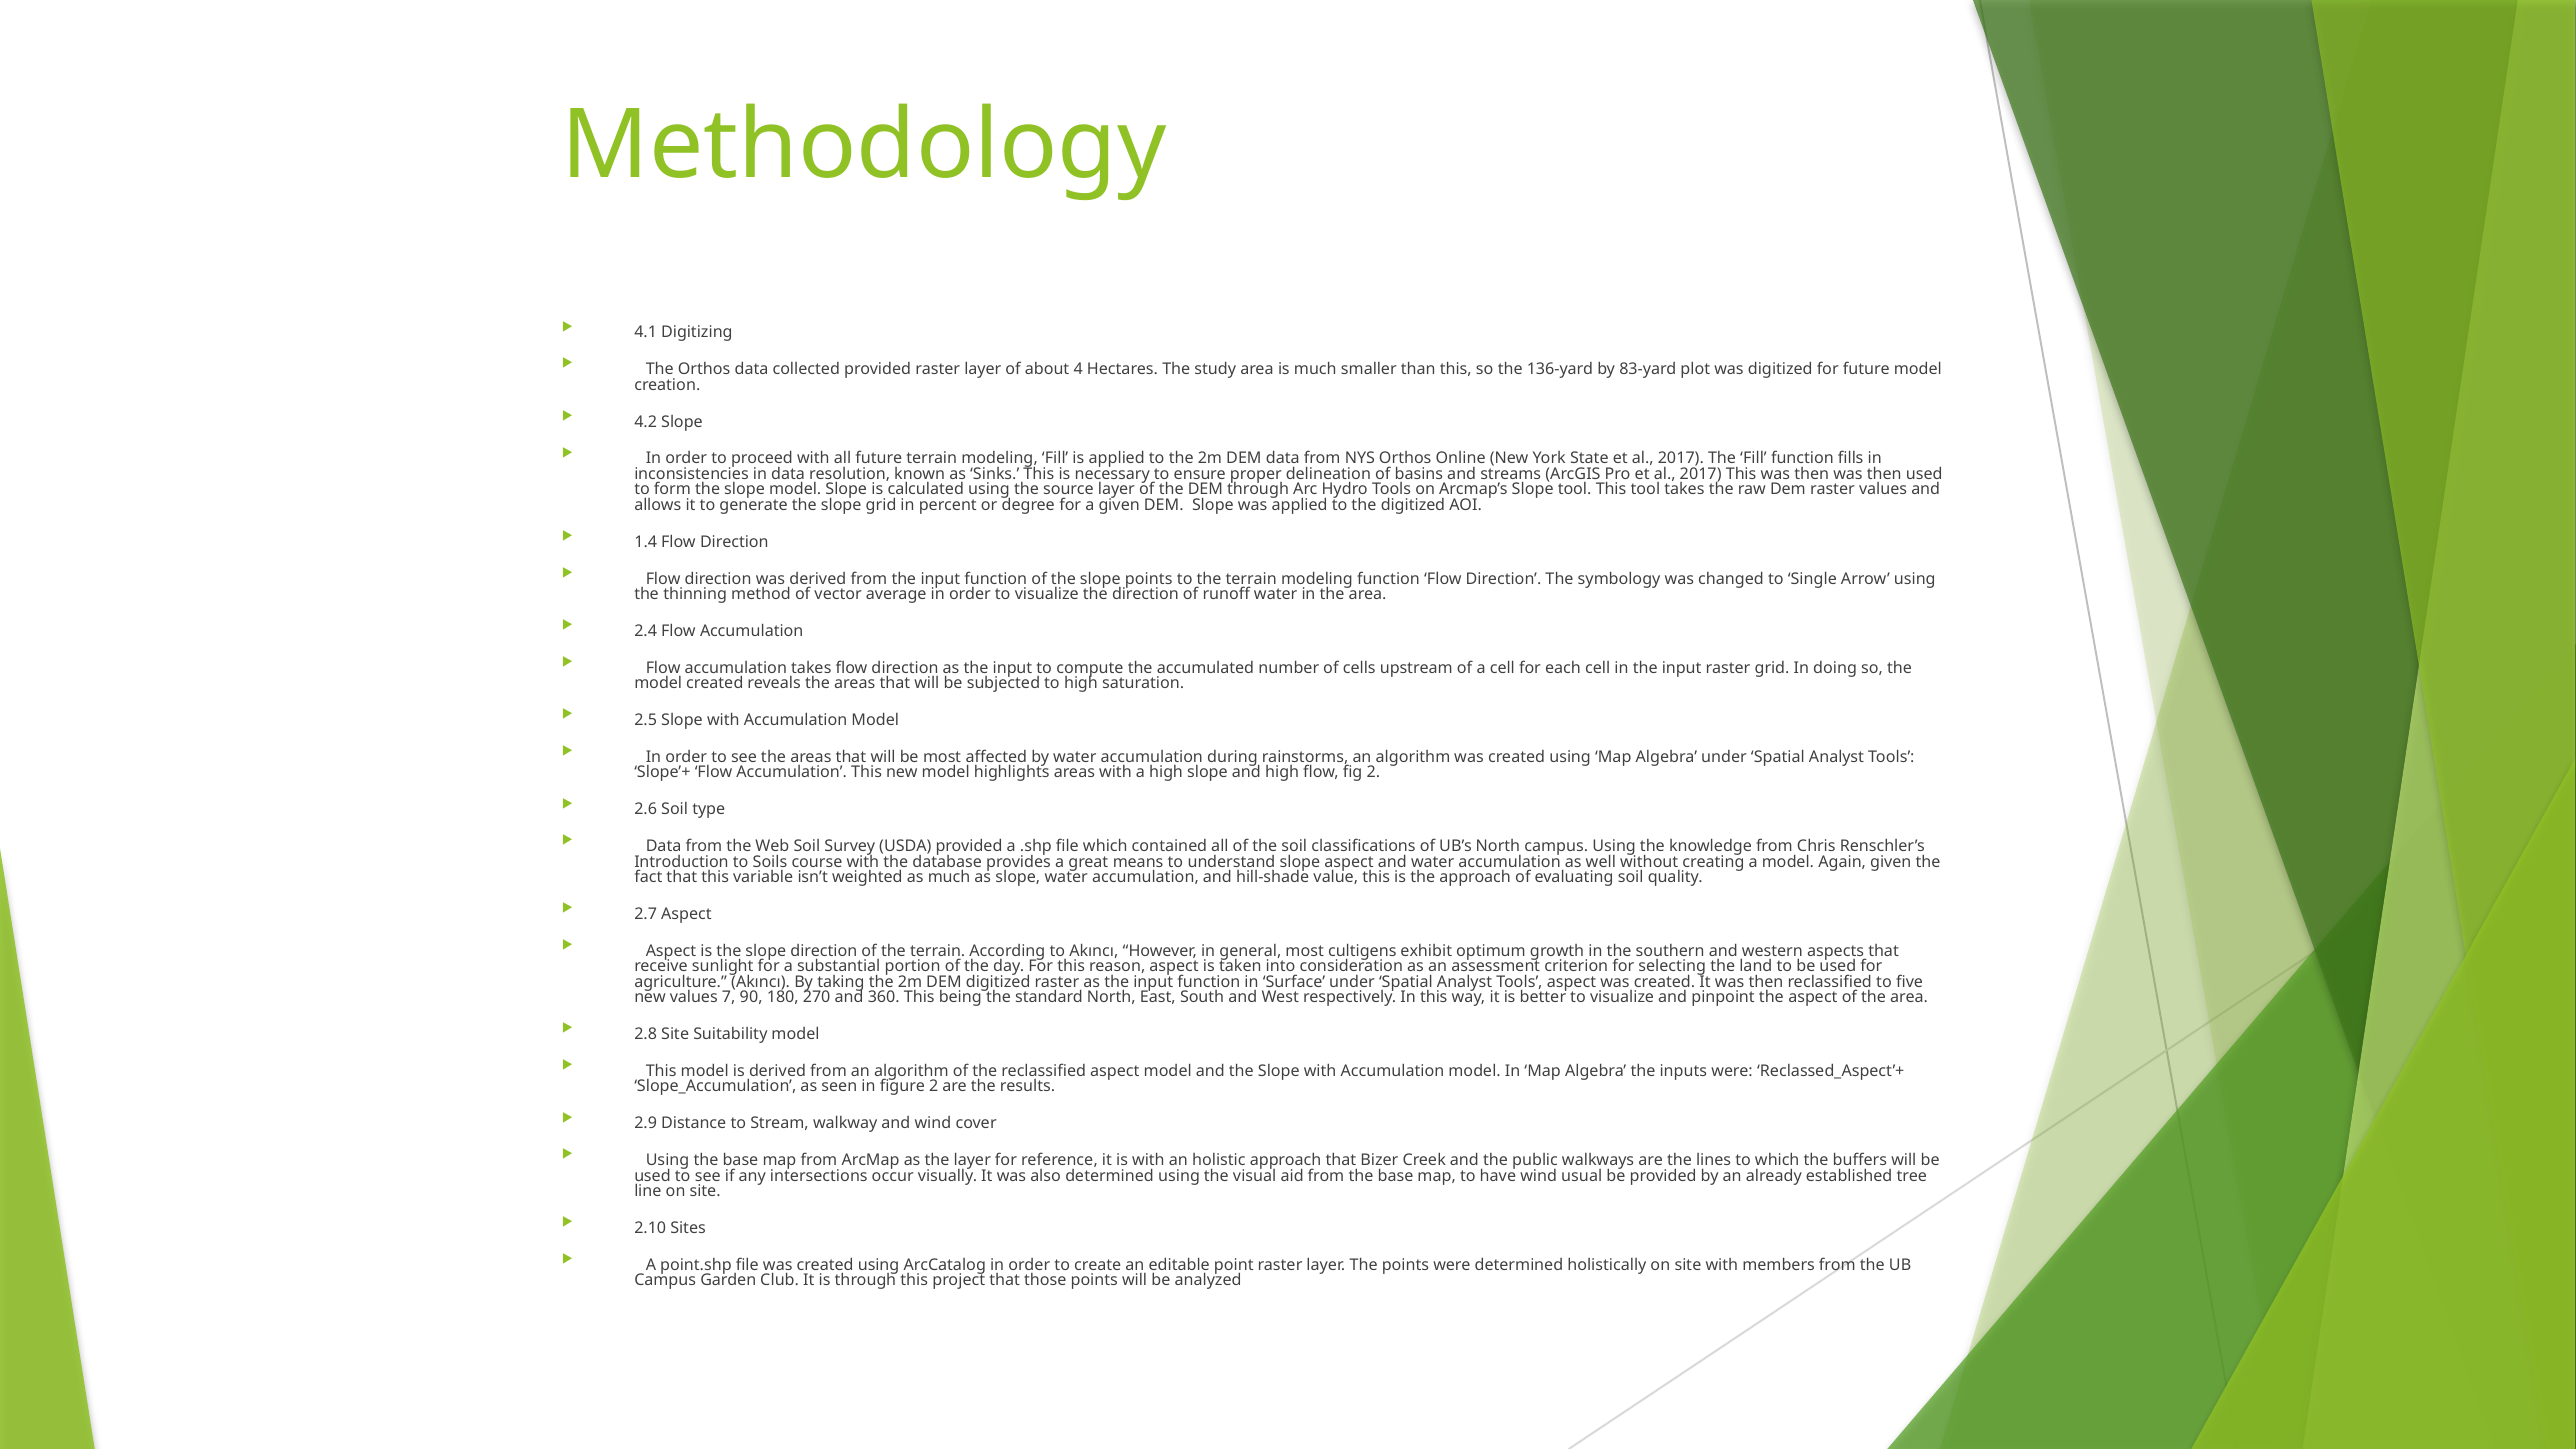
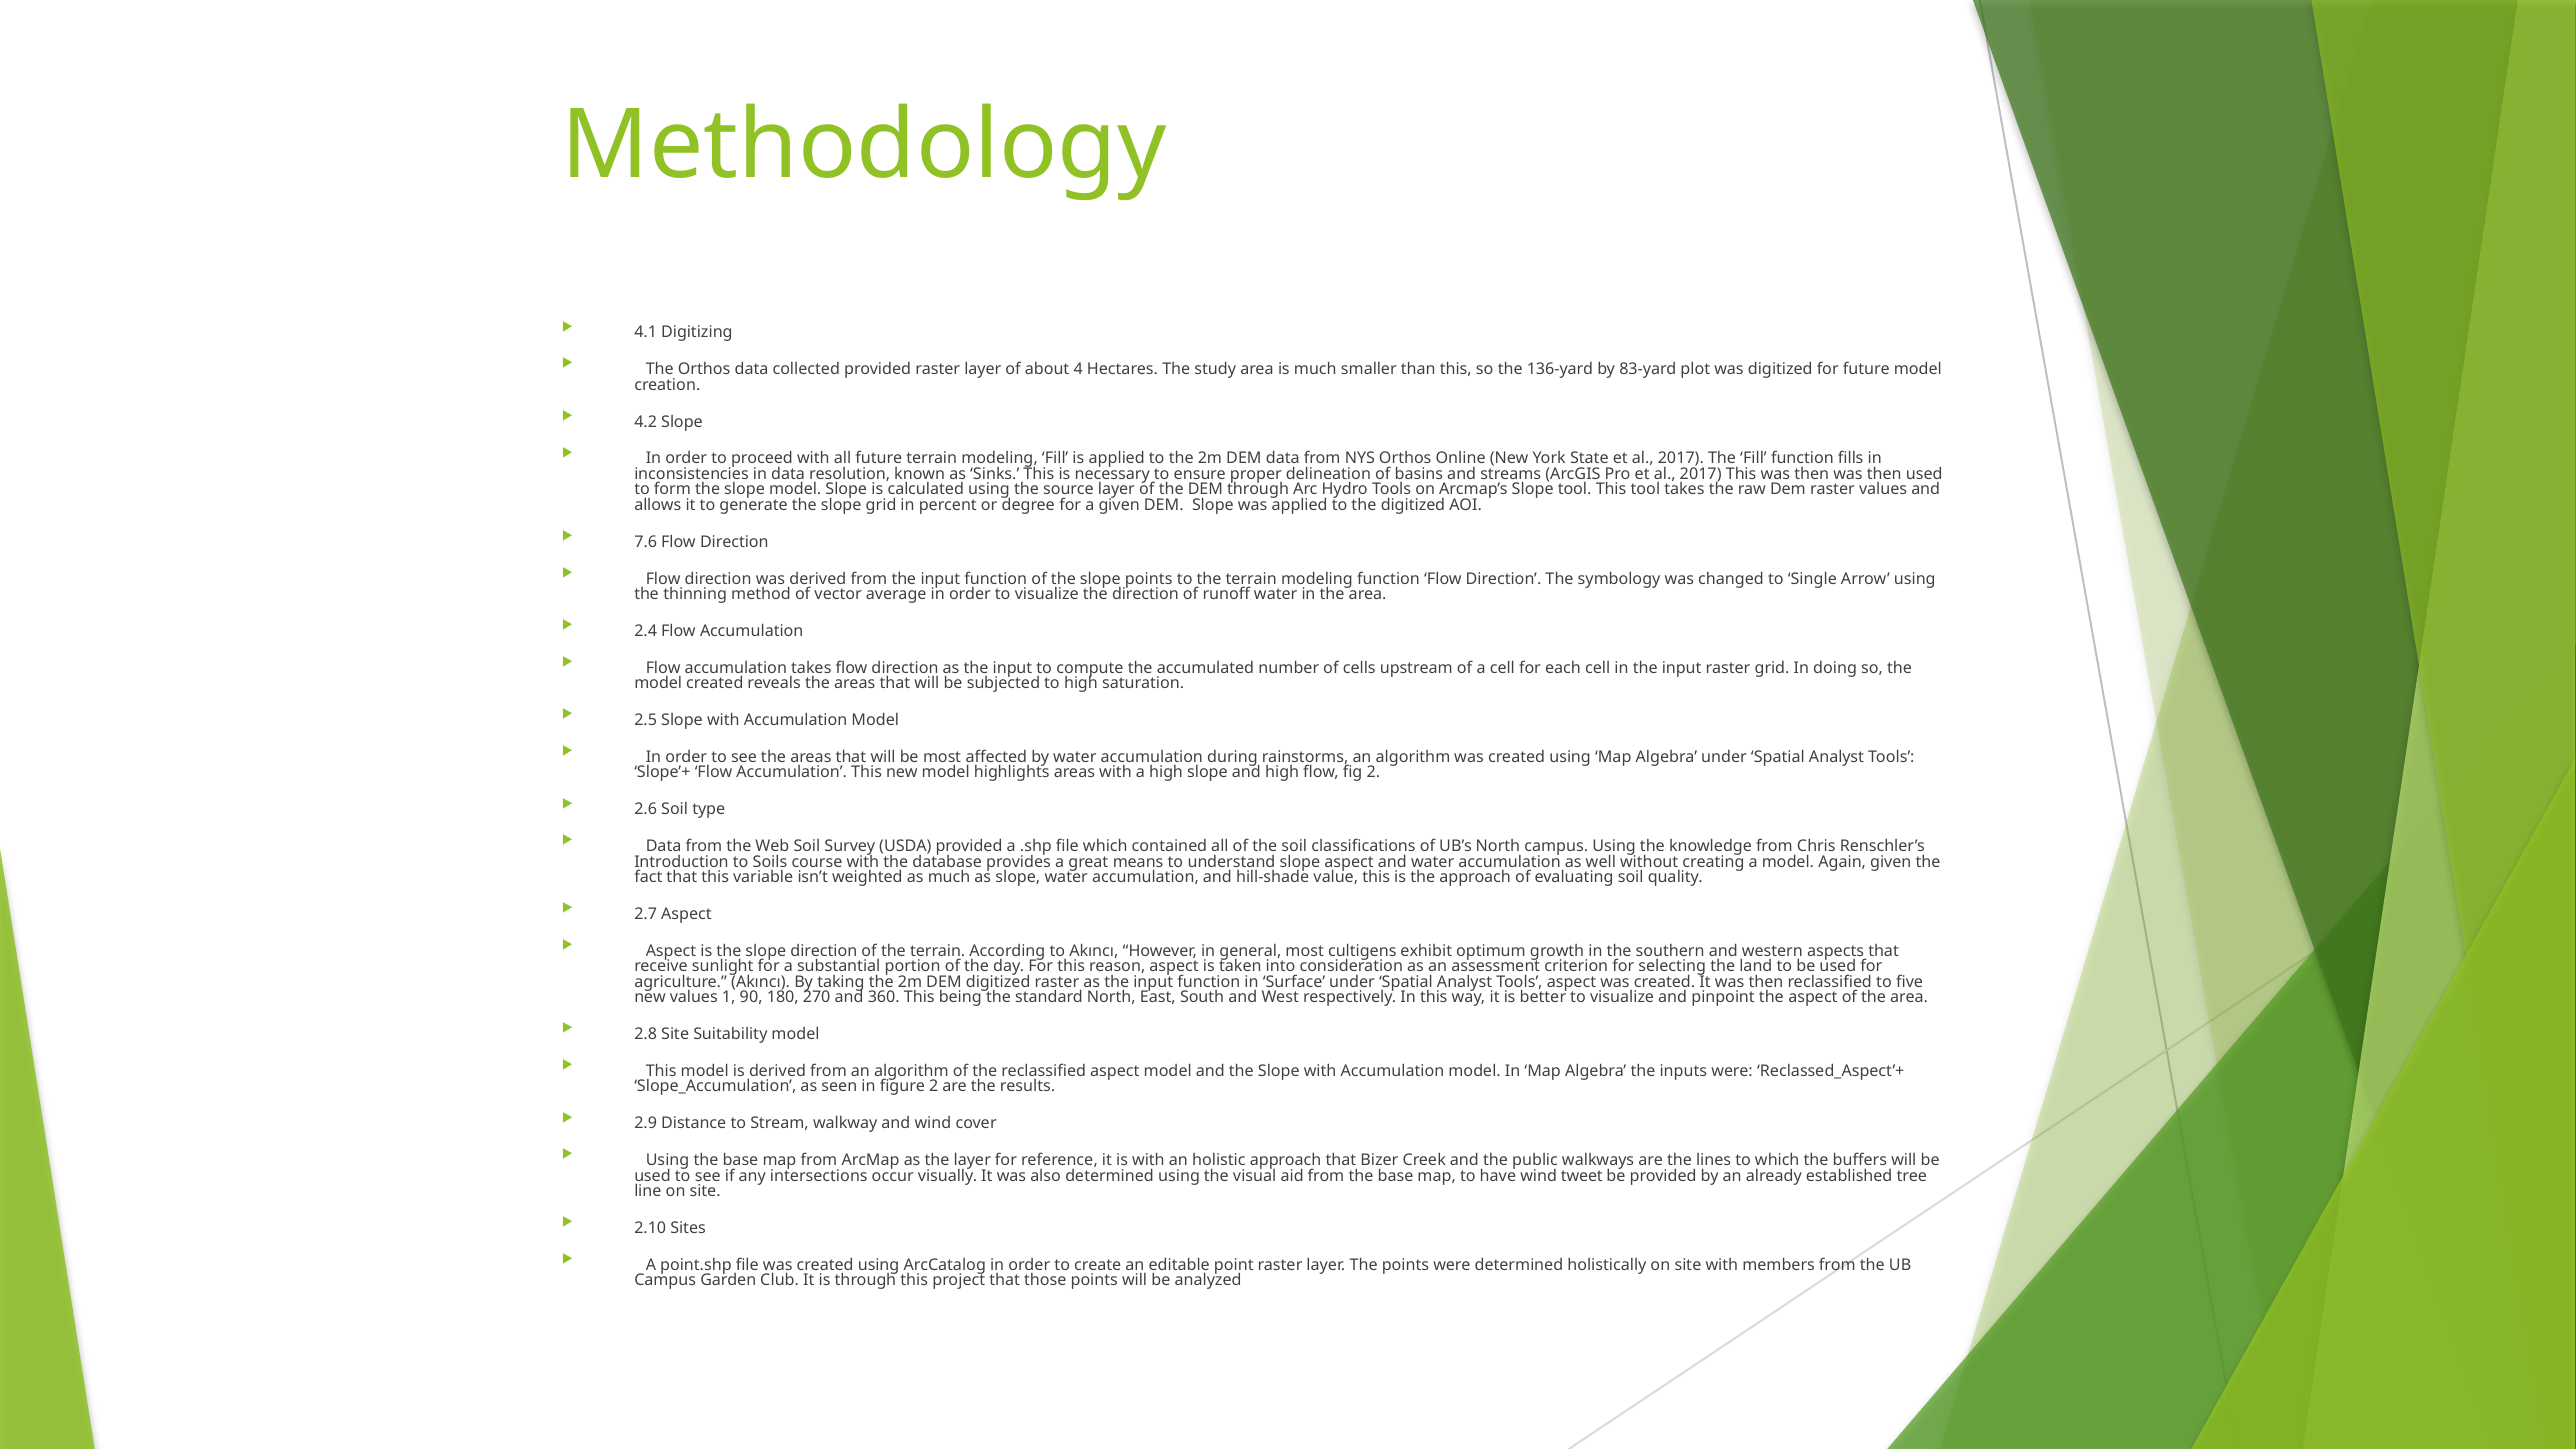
1.4: 1.4 -> 7.6 (646, 542)
7: 7 -> 1 (729, 997)
usual: usual -> tweet (1582, 1176)
